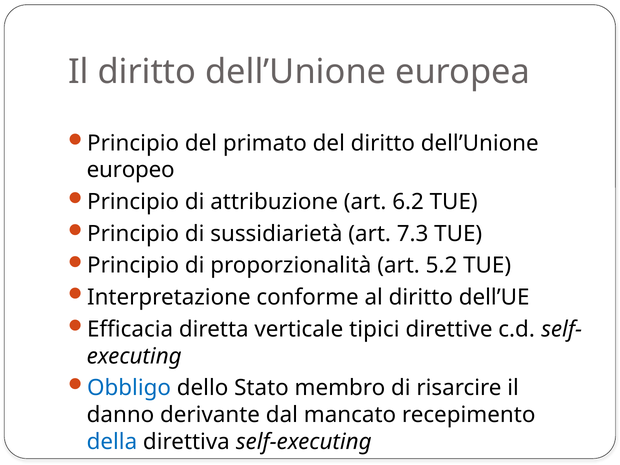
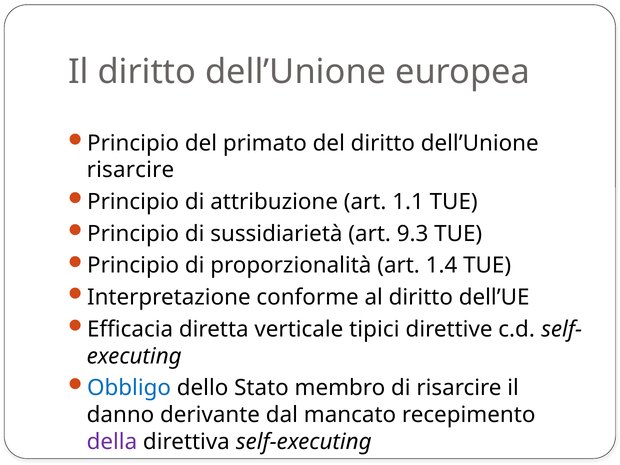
europeo: europeo -> risarcire (130, 170)
6.2: 6.2 -> 1.1 (408, 202)
7.3: 7.3 -> 9.3 (413, 234)
5.2: 5.2 -> 1.4 (442, 266)
della colour: blue -> purple (112, 442)
